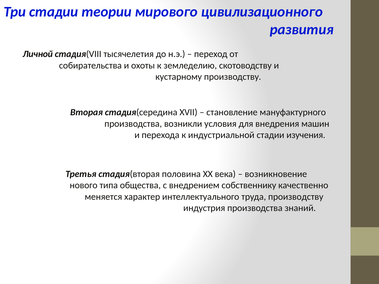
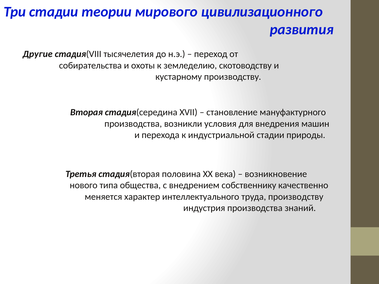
Личной: Личной -> Другие (38, 54)
изучения: изучения -> природы (306, 135)
